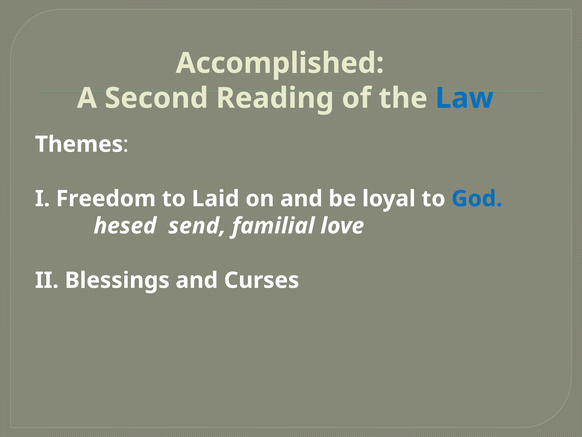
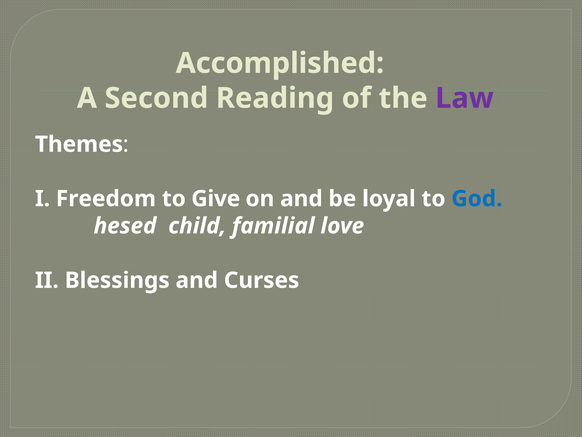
Law colour: blue -> purple (464, 98)
Laid: Laid -> Give (216, 199)
send: send -> child (197, 226)
